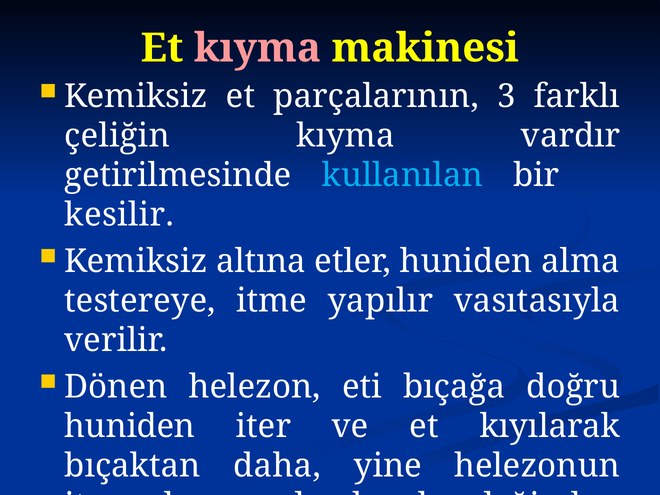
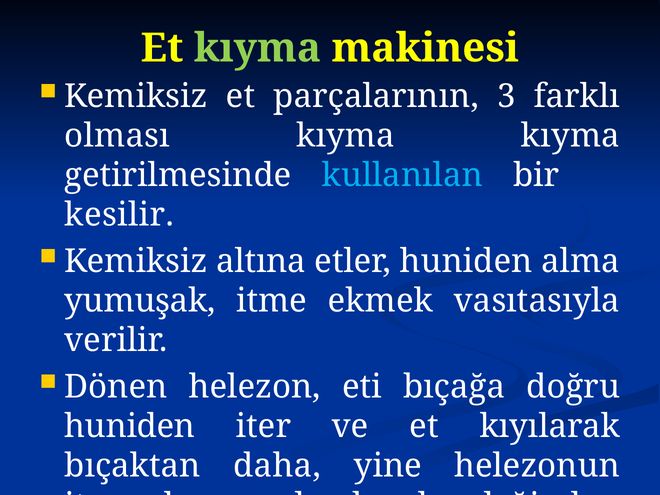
kıyma colour: pink -> light green (257, 48)
çeliğin: çeliğin -> olması (117, 136)
kıyma vardır: vardır -> kıyma (570, 136)
testereye: testereye -> yumuşak (140, 301)
yapılır: yapılır -> ekmek (380, 301)
